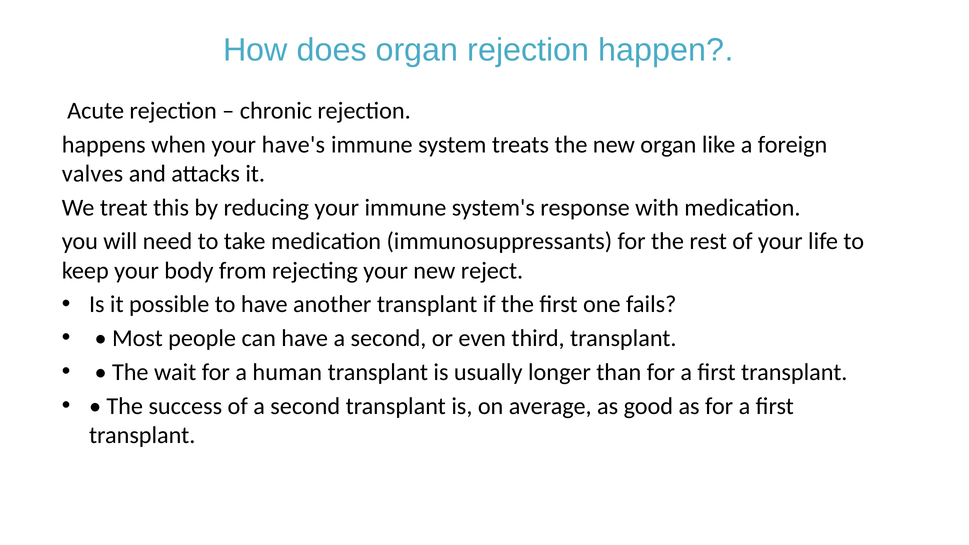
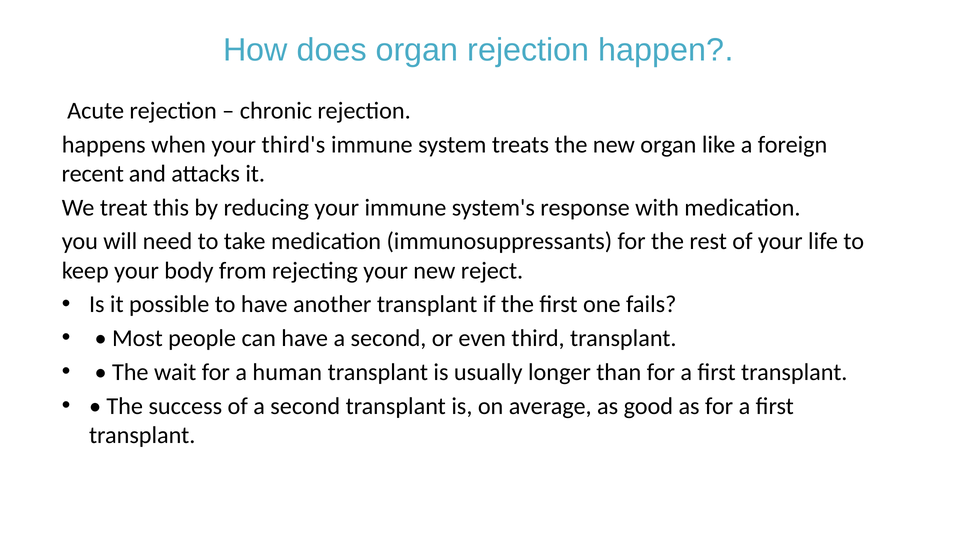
have's: have's -> third's (293, 145)
valves: valves -> recent (93, 174)
